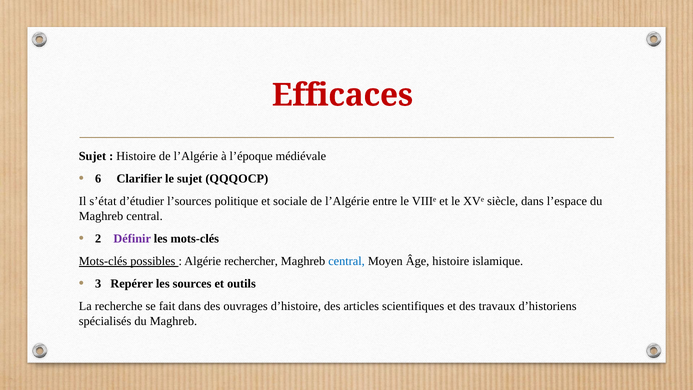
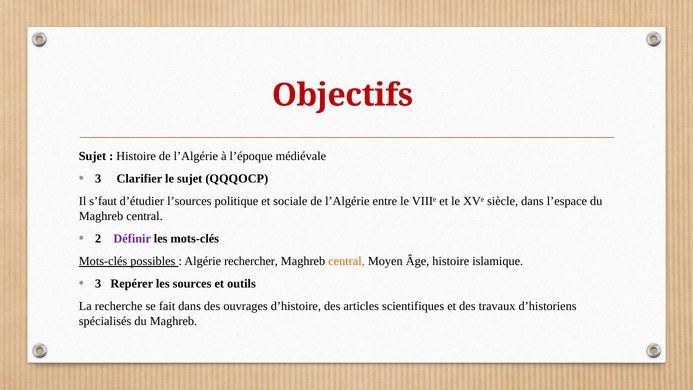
Efficaces: Efficaces -> Objectifs (342, 95)
6: 6 -> 3 (98, 179)
s’état: s’état -> s’faut (103, 201)
central colour: blue -> orange (347, 261)
